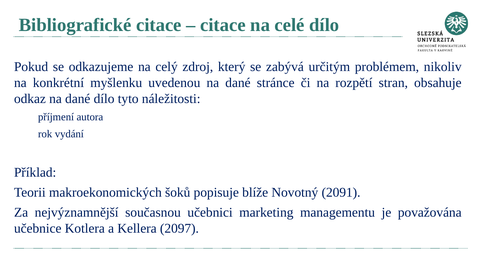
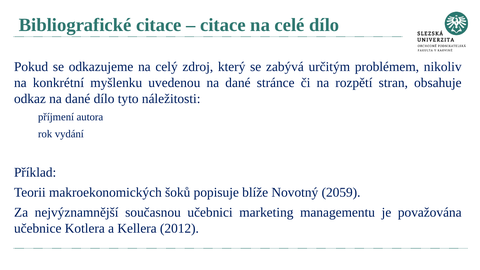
2091: 2091 -> 2059 (341, 193)
2097: 2097 -> 2012 (179, 229)
